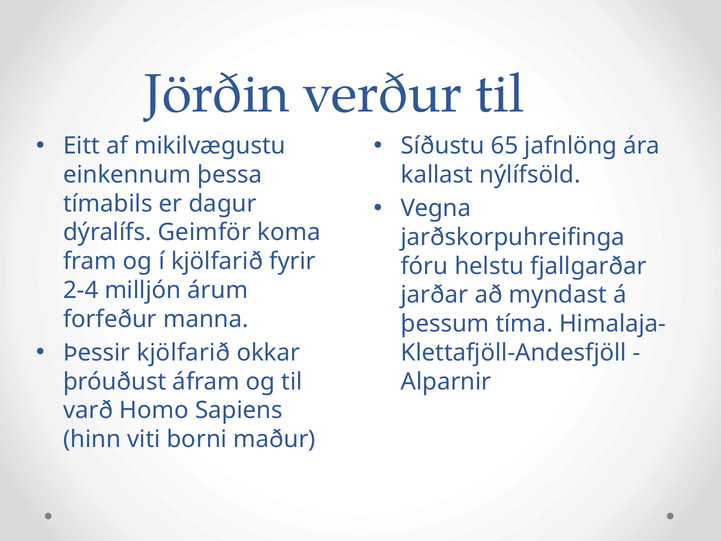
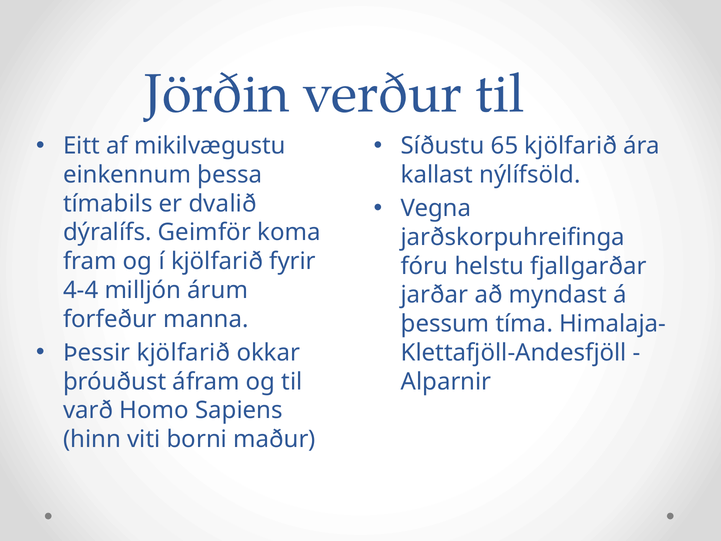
65 jafnlöng: jafnlöng -> kjölfarið (571, 146)
dagur: dagur -> dvalið (223, 204)
2-4: 2-4 -> 4-4 (81, 290)
